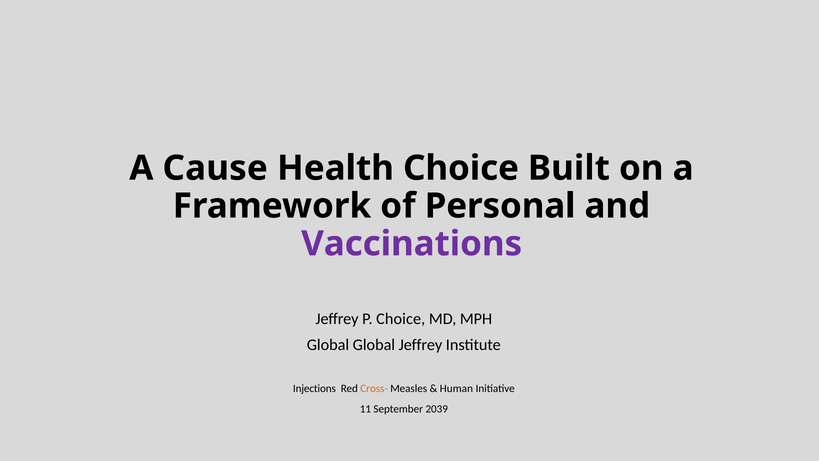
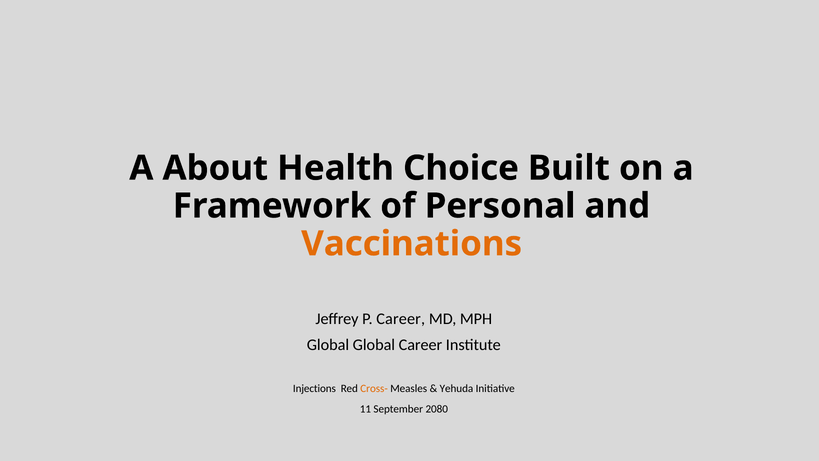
Cause: Cause -> About (215, 168)
Vaccinations colour: purple -> orange (412, 244)
P Choice: Choice -> Career (401, 318)
Global Jeffrey: Jeffrey -> Career (420, 345)
Human: Human -> Yehuda (456, 388)
2039: 2039 -> 2080 (437, 409)
